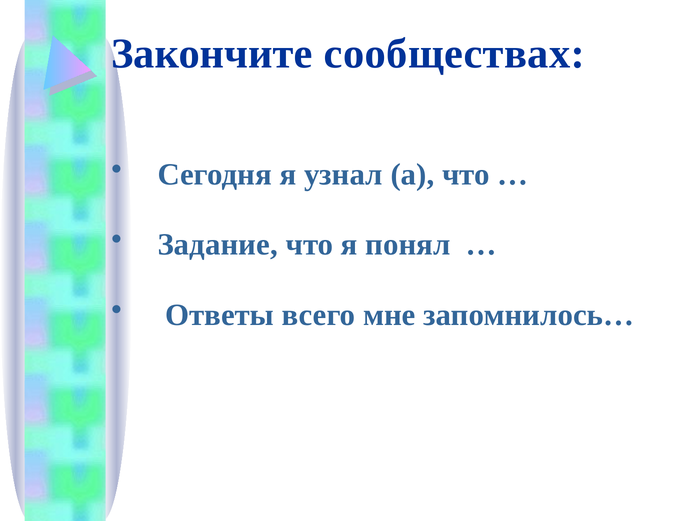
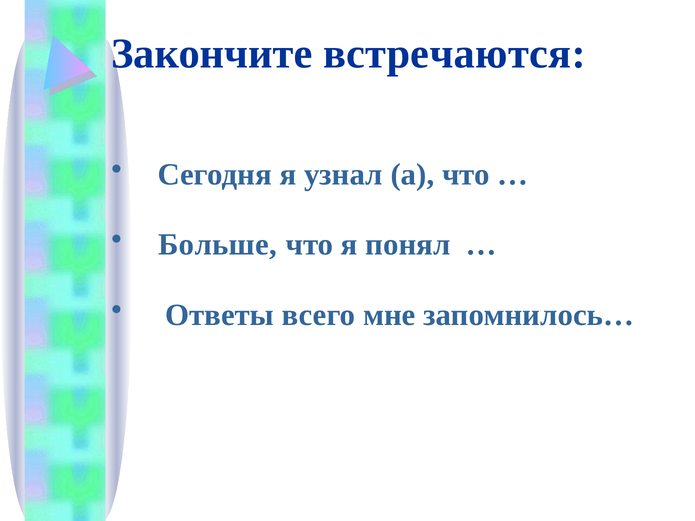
сообществах: сообществах -> встречаются (454, 54)
Задание: Задание -> Больше (218, 245)
